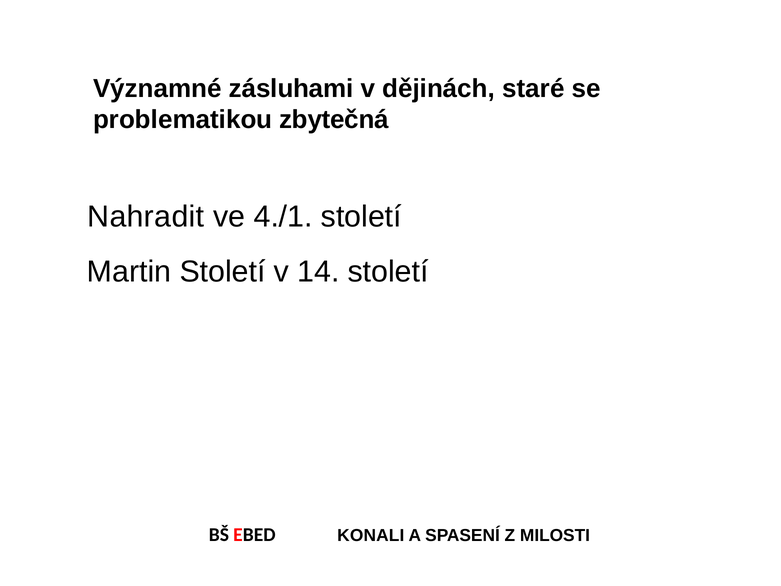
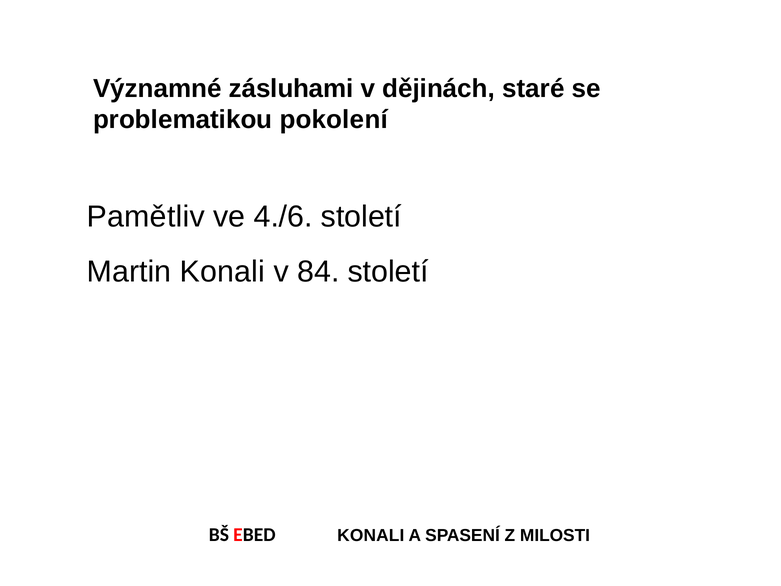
zbytečná: zbytečná -> pokolení (334, 120)
Nahradit: Nahradit -> Pamětliv (146, 217)
4./1: 4./1 -> 4./6 (283, 217)
Martin Století: Století -> Konali (222, 271)
14: 14 -> 84 (318, 271)
